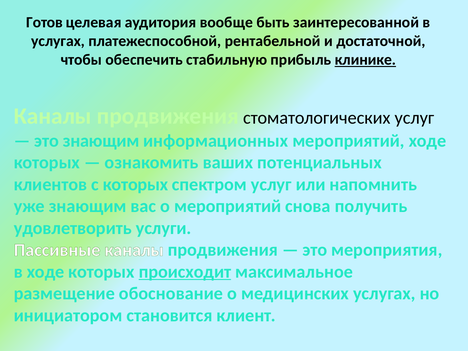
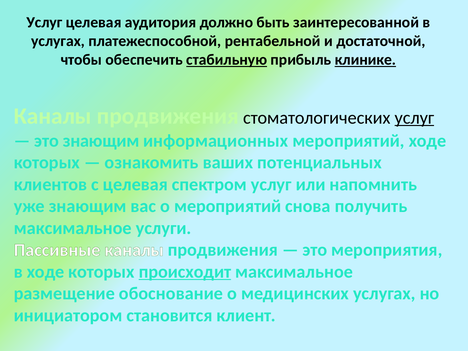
Готов: Готов -> Услуг (44, 22)
вообще: вообще -> должно (226, 22)
стабильную underline: none -> present (227, 60)
услуг underline: none -> present (414, 118)
с которых: которых -> целевая (135, 184)
удовлетворить: удовлетворить -> максимальное (73, 228)
